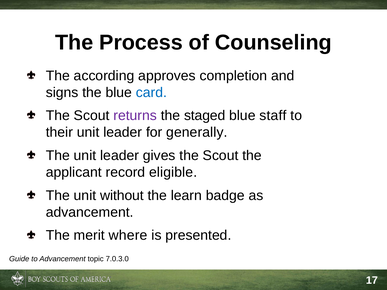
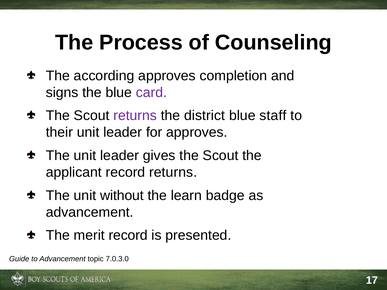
card colour: blue -> purple (151, 92)
staged: staged -> district (205, 116)
for generally: generally -> approves (197, 132)
record eligible: eligible -> returns (173, 172)
merit where: where -> record (128, 236)
